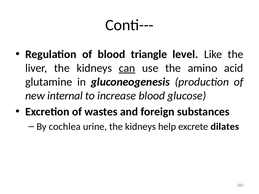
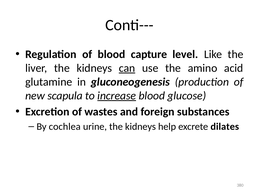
triangle: triangle -> capture (149, 54)
internal: internal -> scapula (65, 96)
increase underline: none -> present (117, 96)
